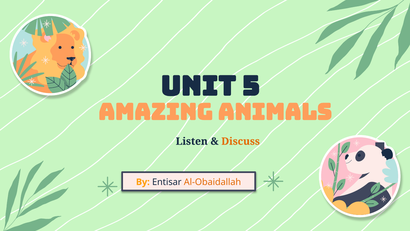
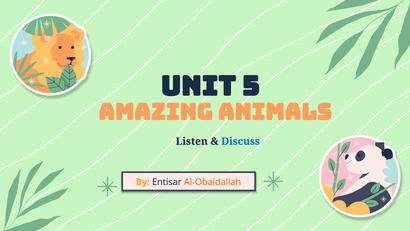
Discuss colour: orange -> blue (241, 141)
